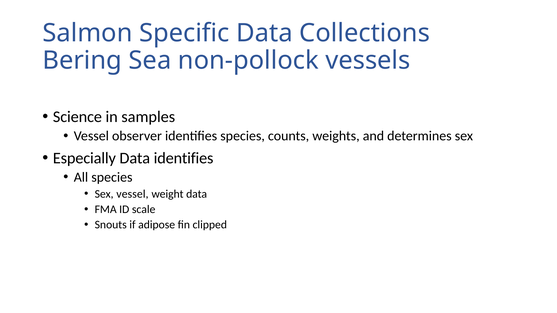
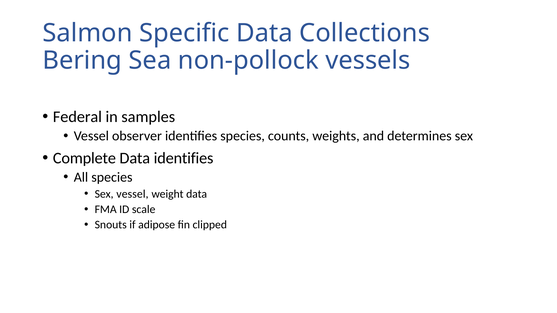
Science: Science -> Federal (77, 117)
Especially: Especially -> Complete (84, 158)
